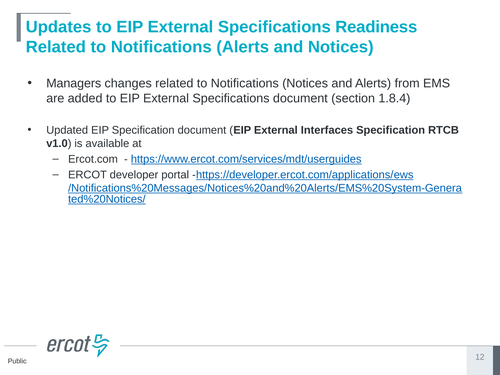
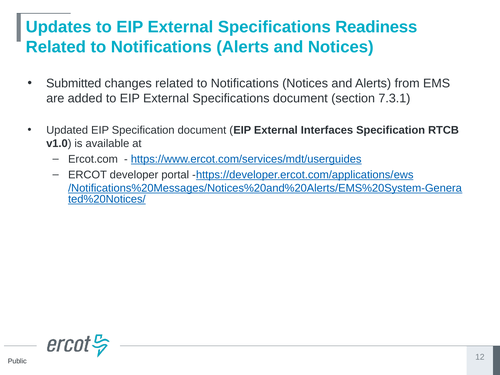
Managers: Managers -> Submitted (74, 83)
1.8.4: 1.8.4 -> 7.3.1 (394, 98)
